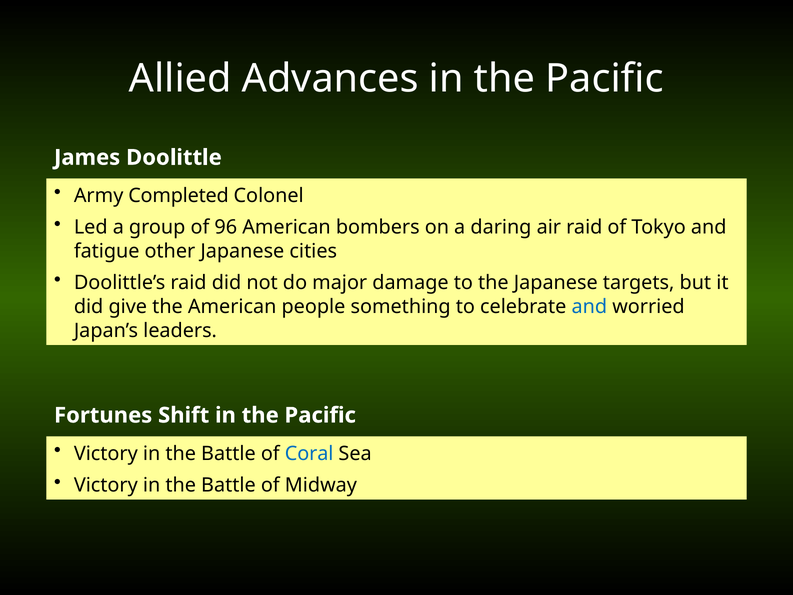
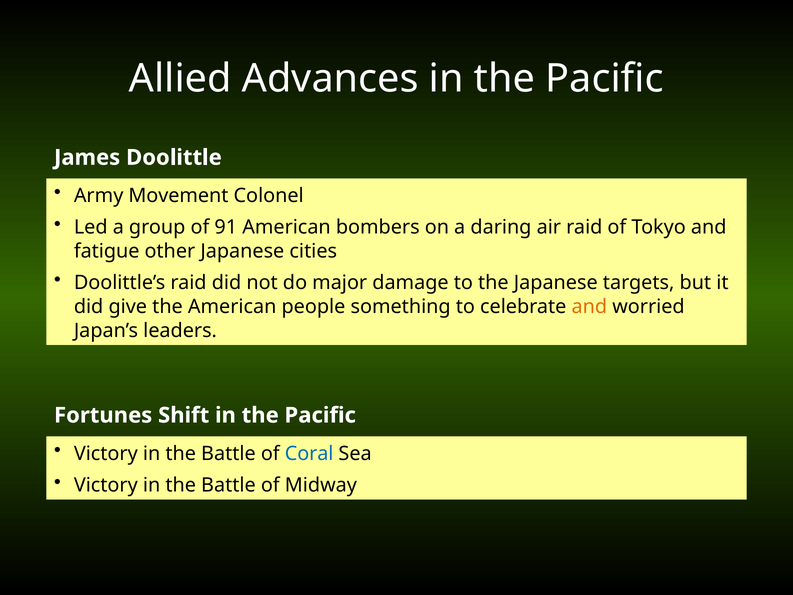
Completed: Completed -> Movement (178, 196)
96: 96 -> 91 (226, 227)
and colour: blue -> orange (589, 307)
